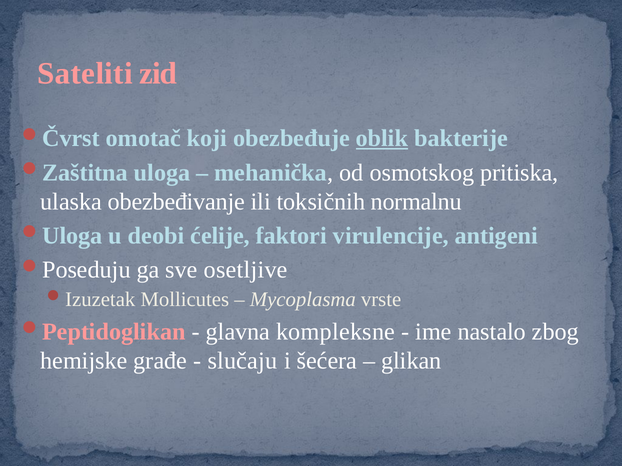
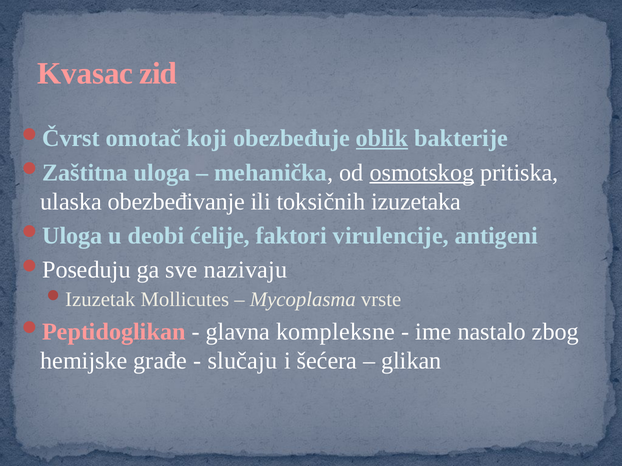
Sateliti: Sateliti -> Kvasac (85, 74)
osmotskog underline: none -> present (422, 173)
normalnu: normalnu -> izuzetaka (416, 202)
osetljive: osetljive -> nazivaju (246, 270)
